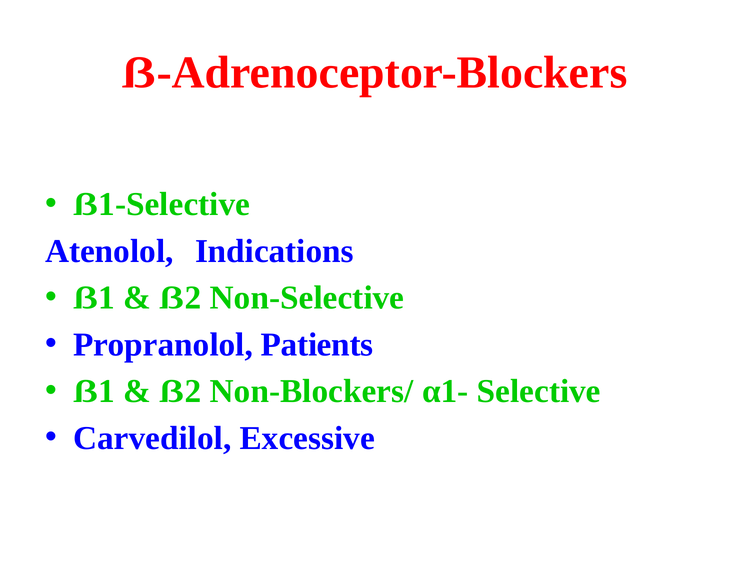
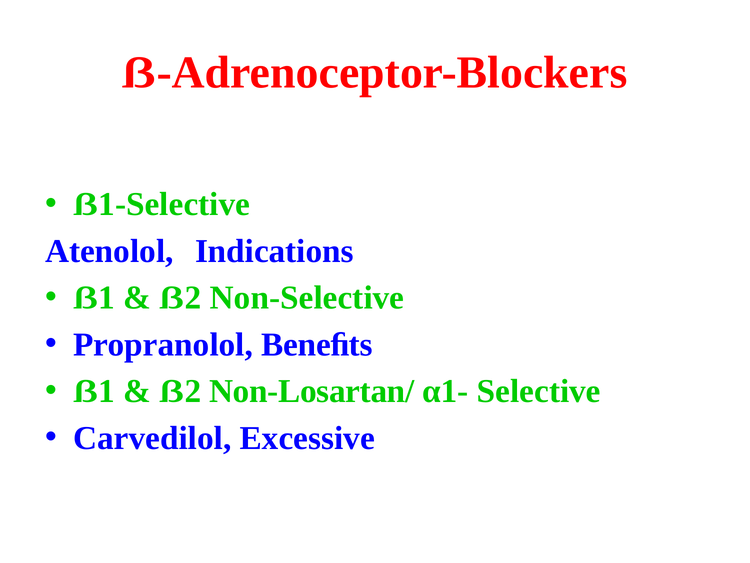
Patients: Patients -> Beneﬁts (317, 344)
Non-Blockers/: Non-Blockers/ -> Non-Losartan/ (312, 391)
